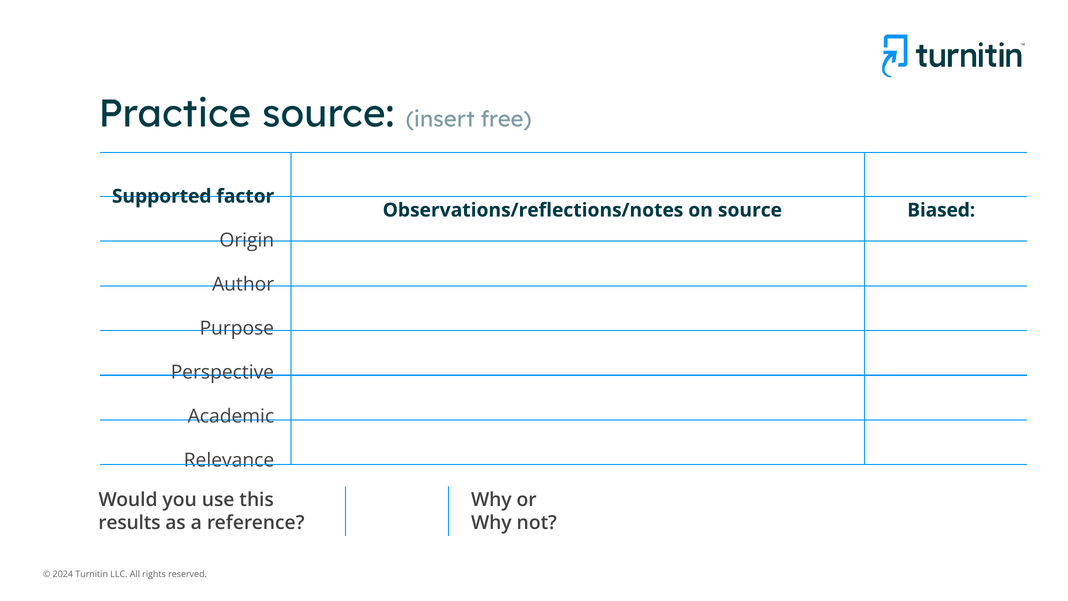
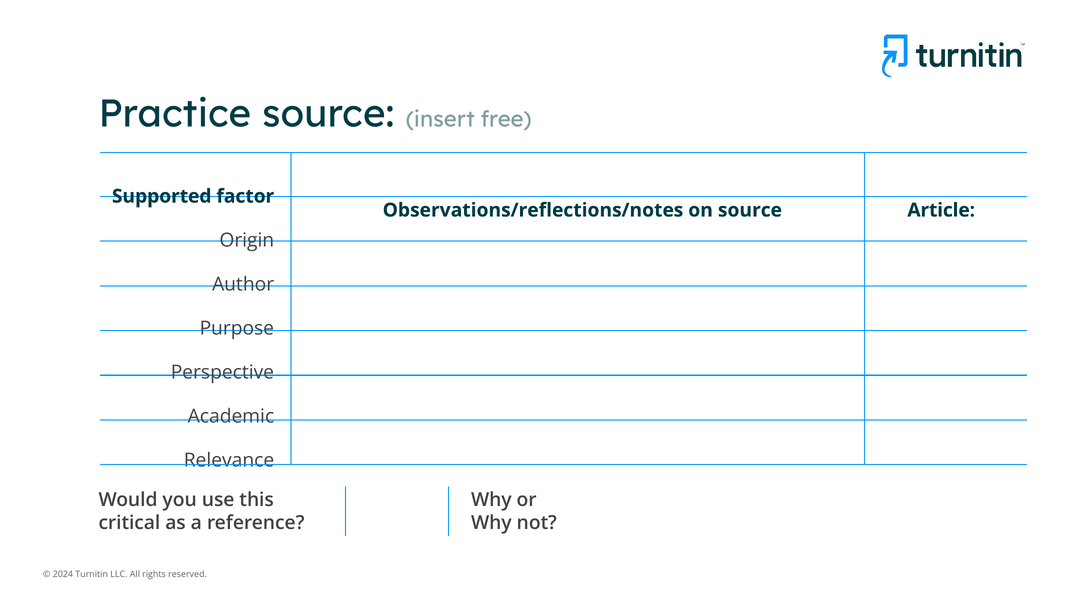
Biased: Biased -> Article (941, 210)
results: results -> critical (129, 523)
